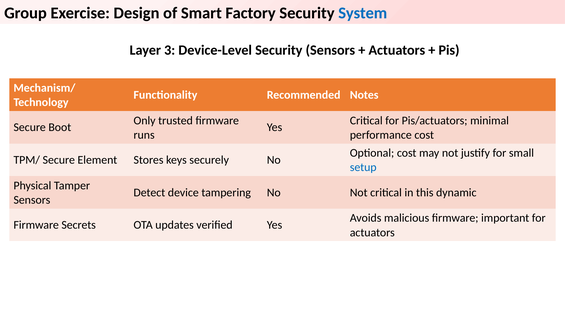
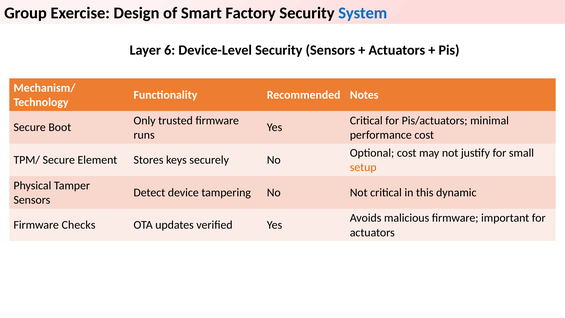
3: 3 -> 6 (170, 50)
setup colour: blue -> orange (363, 167)
Secrets: Secrets -> Checks (79, 225)
